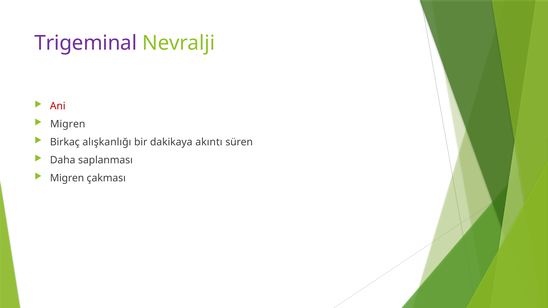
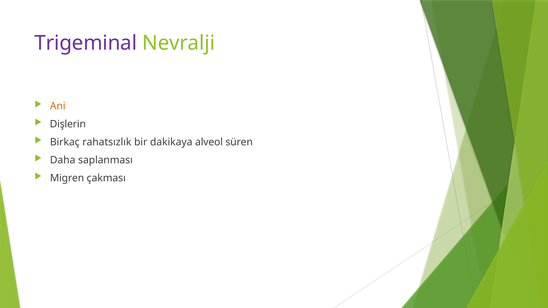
Ani colour: red -> orange (58, 106)
Migren: Migren -> Dişlerin (68, 124)
alışkanlığı: alışkanlığı -> rahatsızlık (107, 142)
akıntı: akıntı -> alveol (209, 142)
